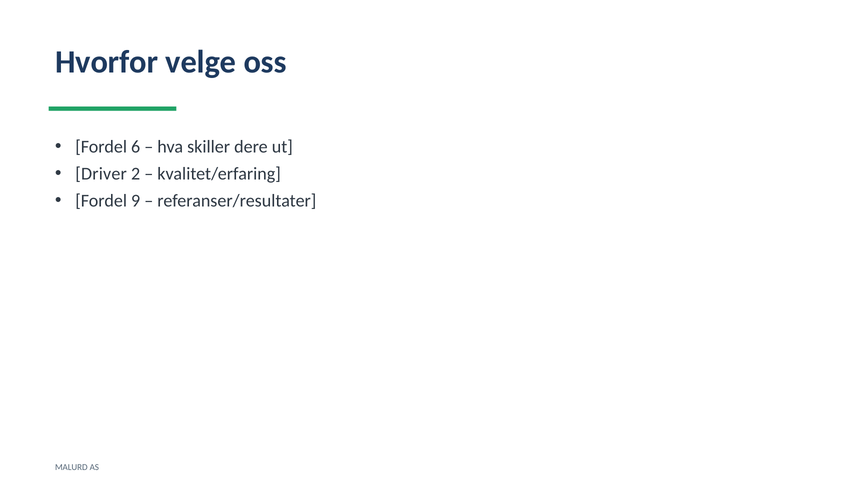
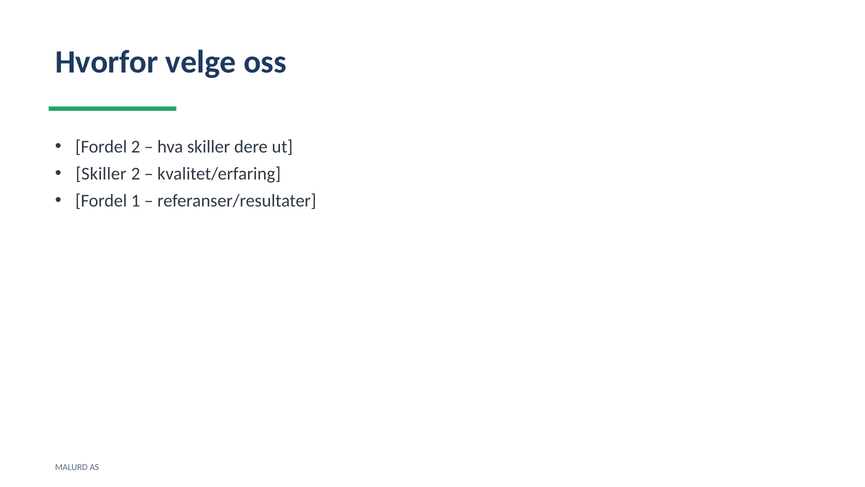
Fordel 6: 6 -> 2 (136, 147)
Driver: Driver -> Skiller (101, 174)
9: 9 -> 1 (136, 201)
